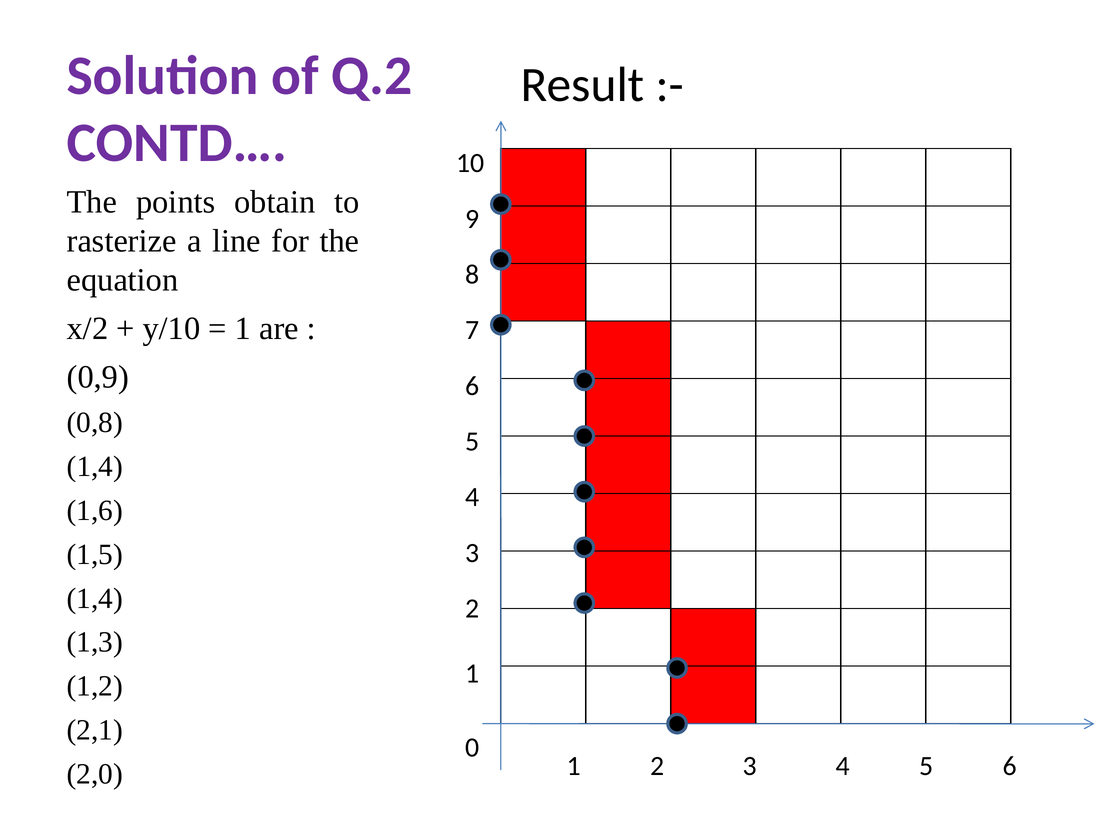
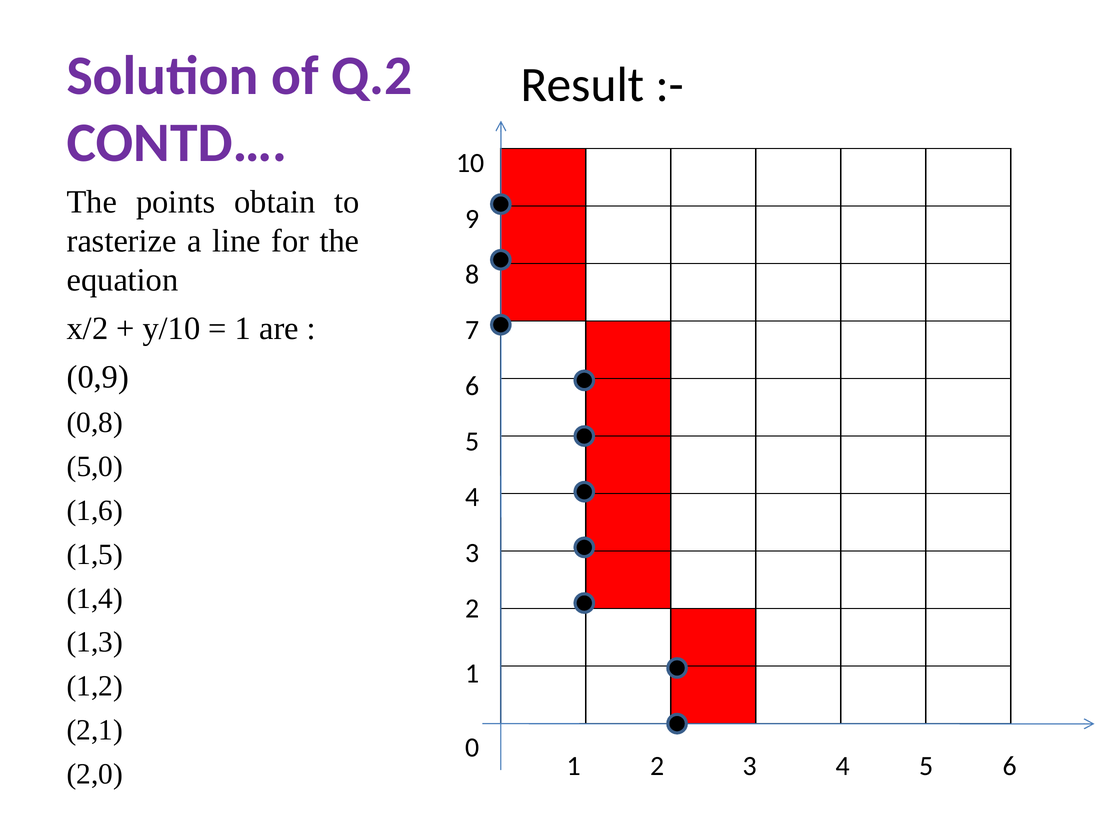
1,4: 1,4 -> 5,0 (95, 466)
